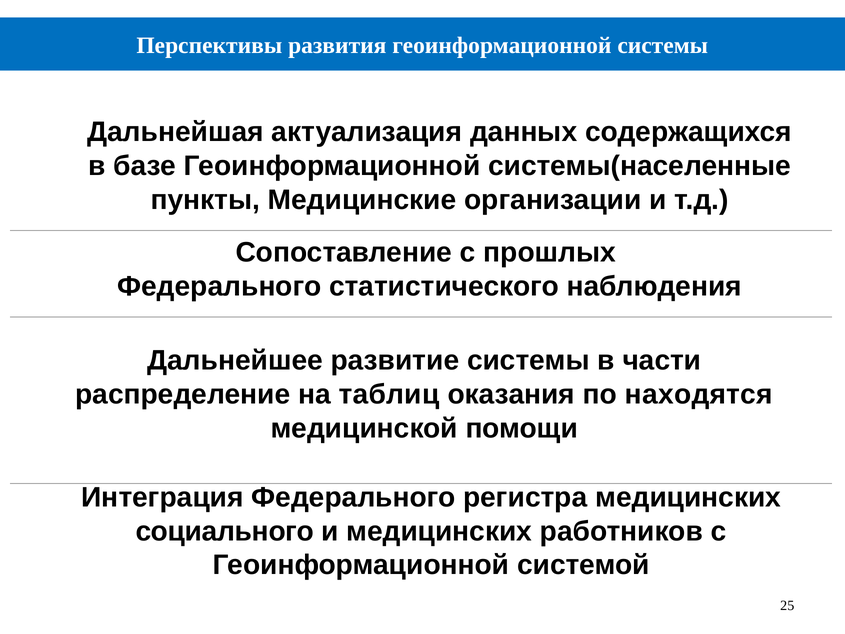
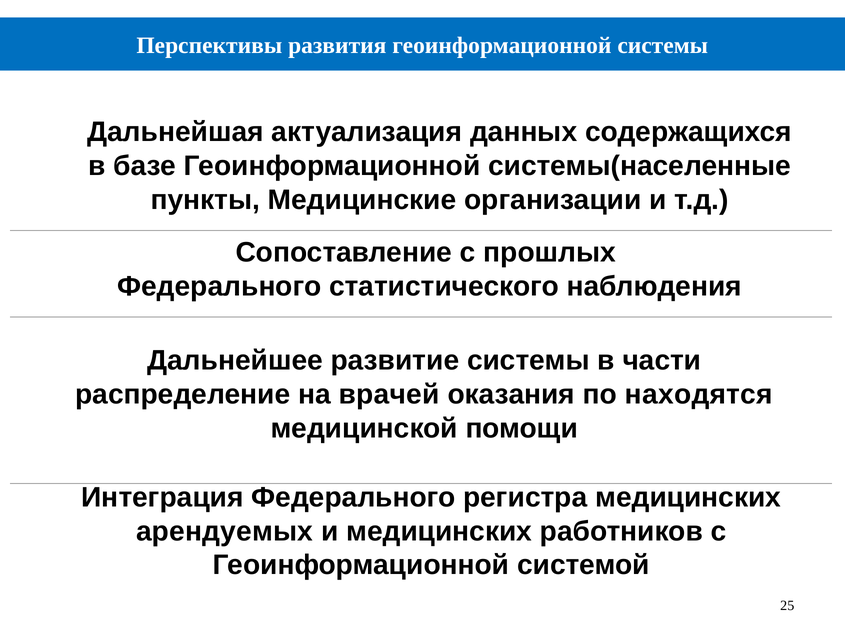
таблиц: таблиц -> врачей (389, 394)
социального: социального -> арендуемых (225, 531)
